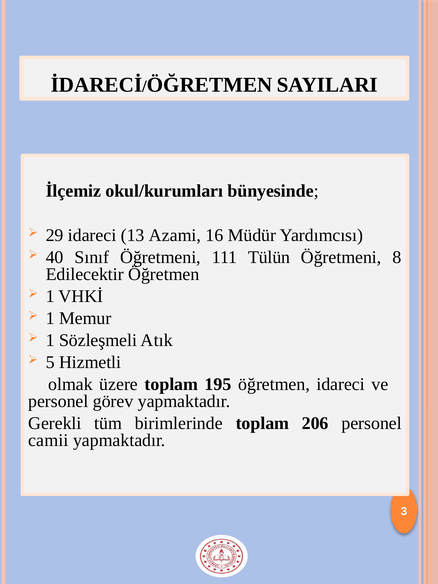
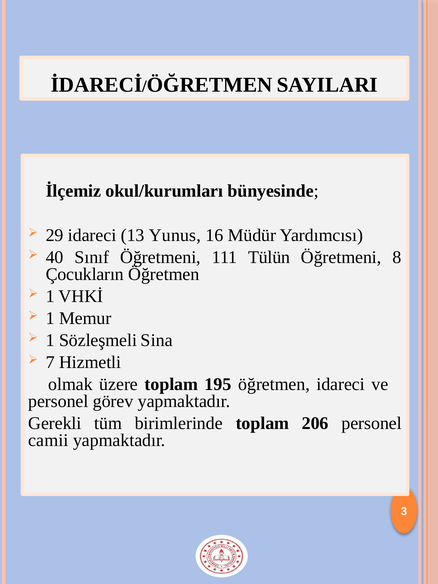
Azami: Azami -> Yunus (175, 235)
Edilecektir: Edilecektir -> Çocukların (85, 274)
Atık: Atık -> Sina (157, 340)
5: 5 -> 7 (50, 362)
